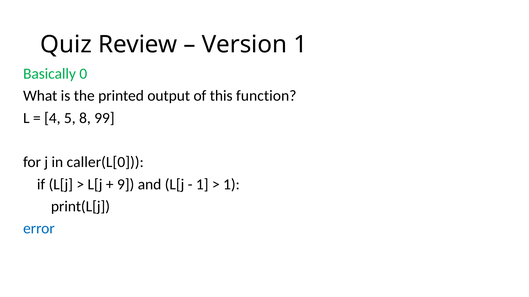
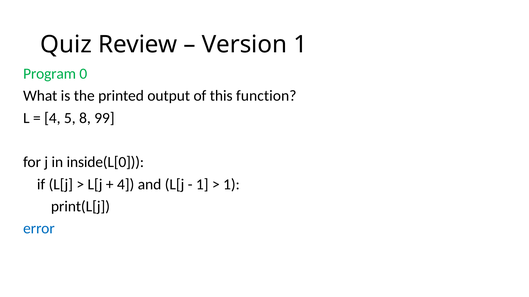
Basically: Basically -> Program (50, 74)
caller(L[0: caller(L[0 -> inside(L[0 (105, 162)
9: 9 -> 4 (126, 185)
